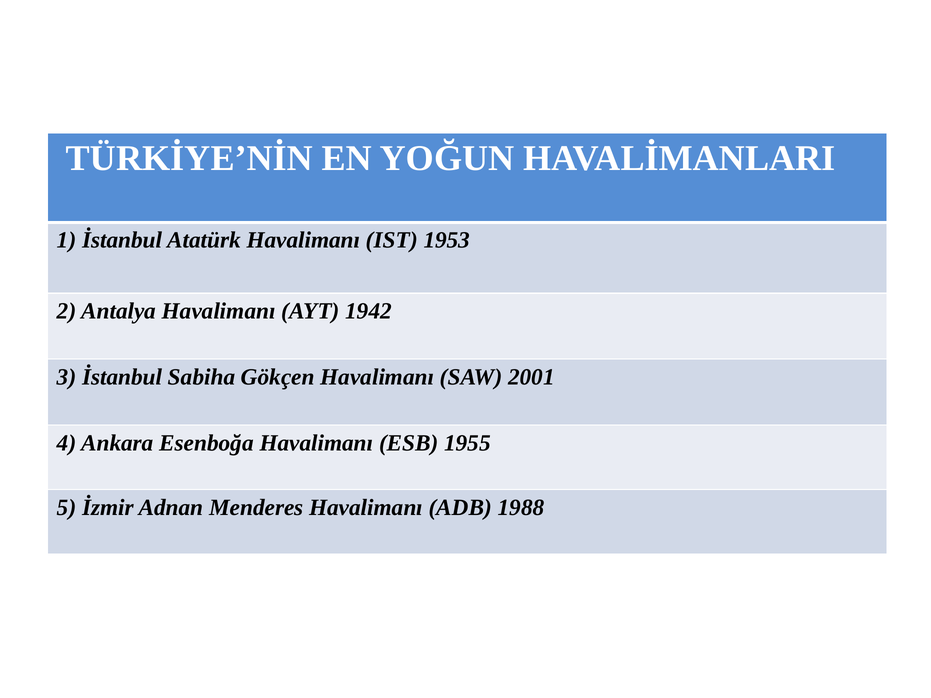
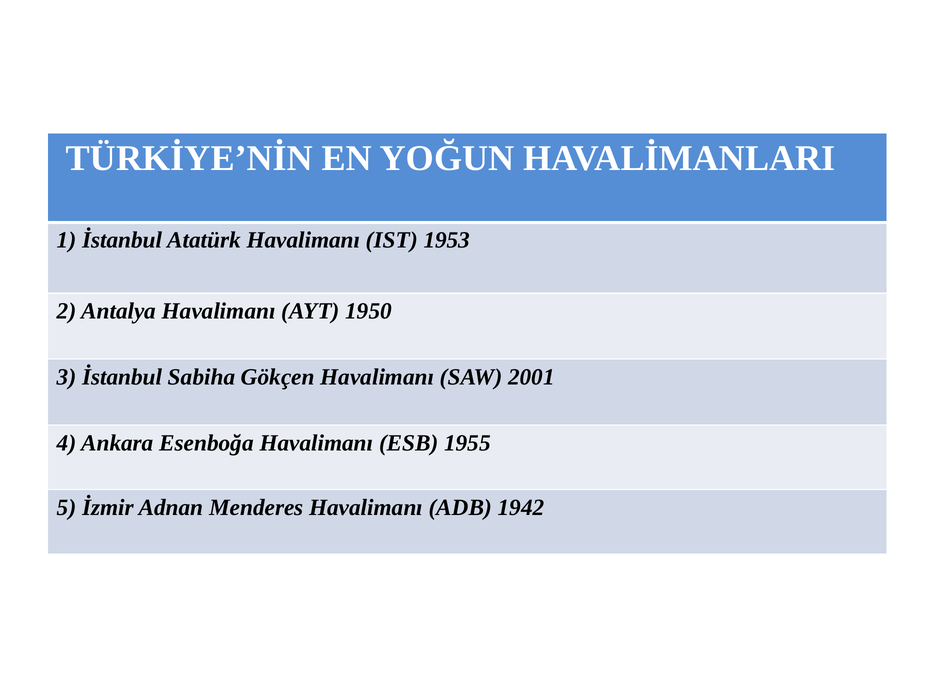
1942: 1942 -> 1950 (369, 311)
1988: 1988 -> 1942 (521, 508)
